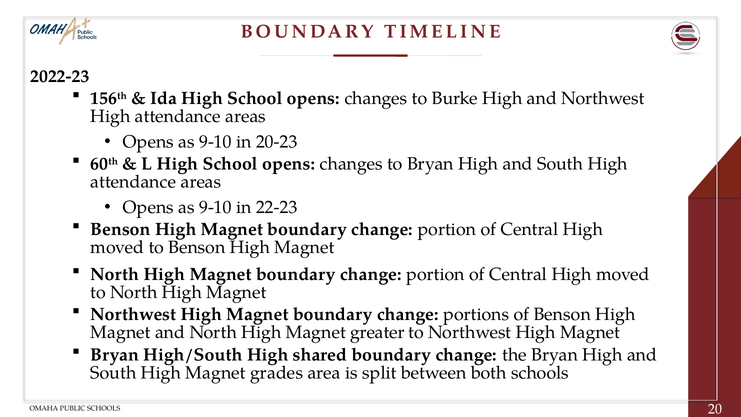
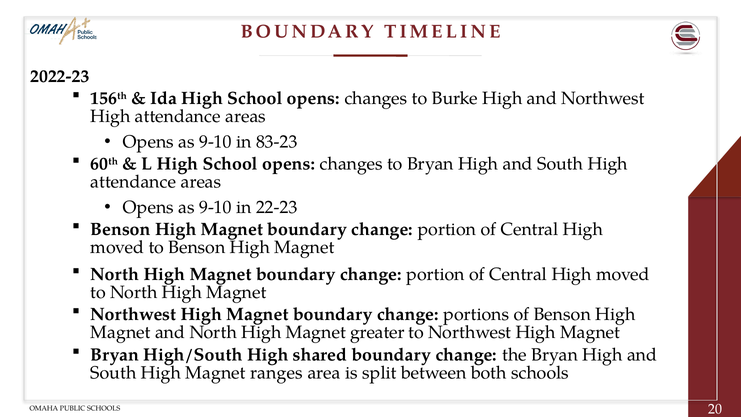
20-23: 20-23 -> 83-23 (277, 142)
grades: grades -> ranges (277, 373)
